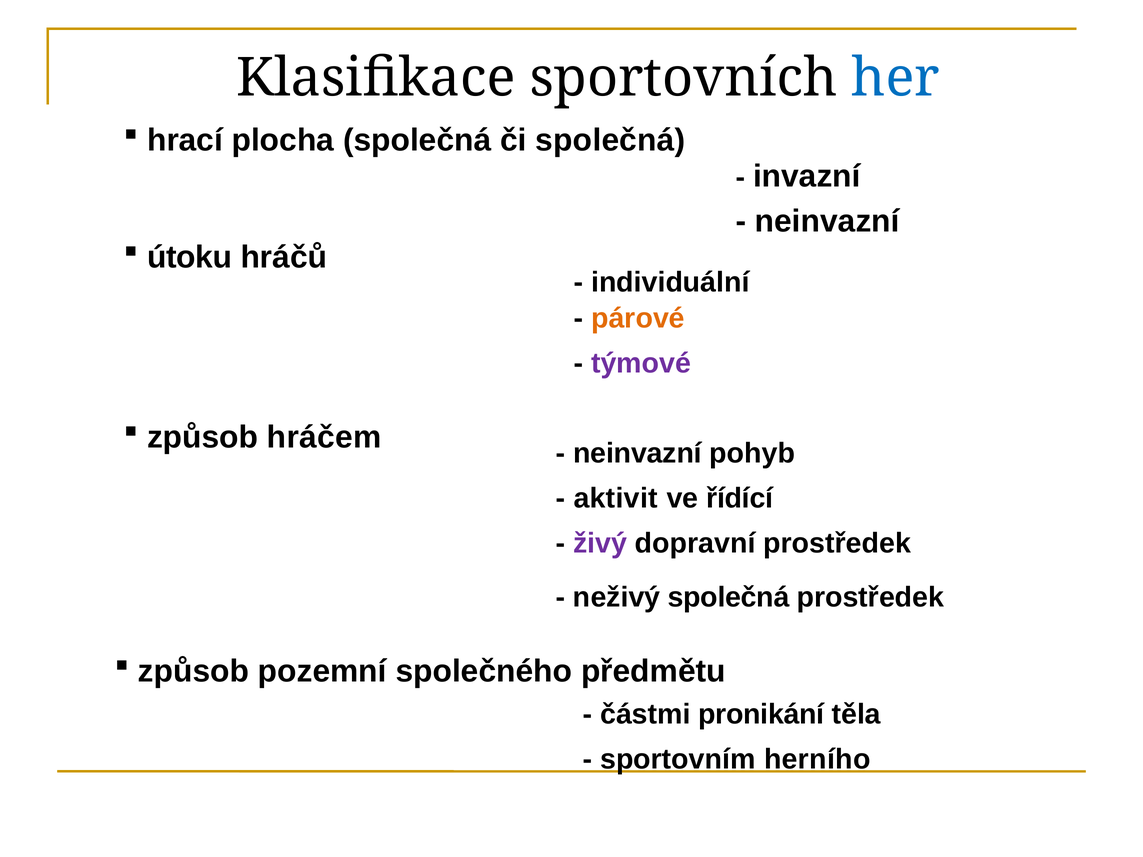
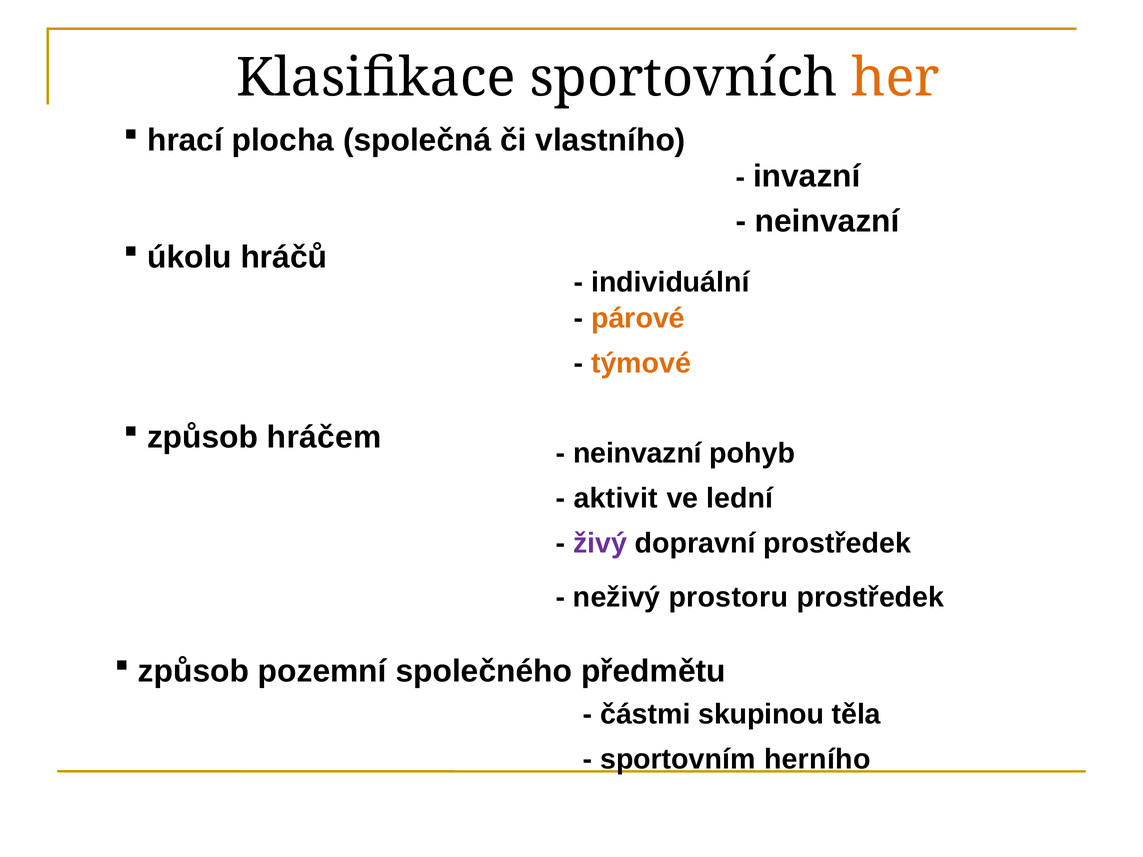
her colour: blue -> orange (896, 78)
či společná: společná -> vlastního (611, 140)
útoku: útoku -> úkolu (189, 257)
týmové colour: purple -> orange (641, 363)
řídící: řídící -> lední (740, 498)
neživý společná: společná -> prostoru (728, 597)
pronikání: pronikání -> skupinou (761, 714)
